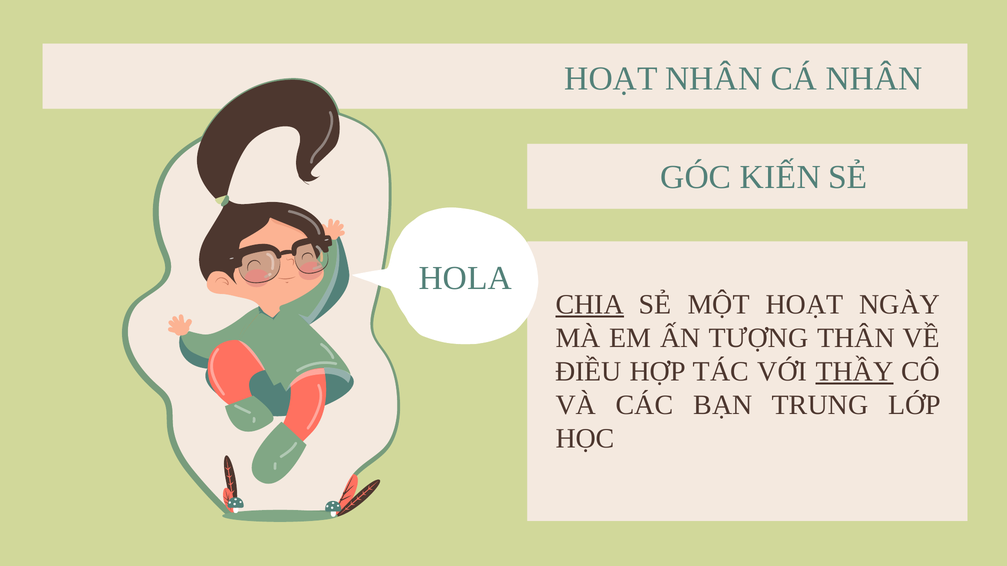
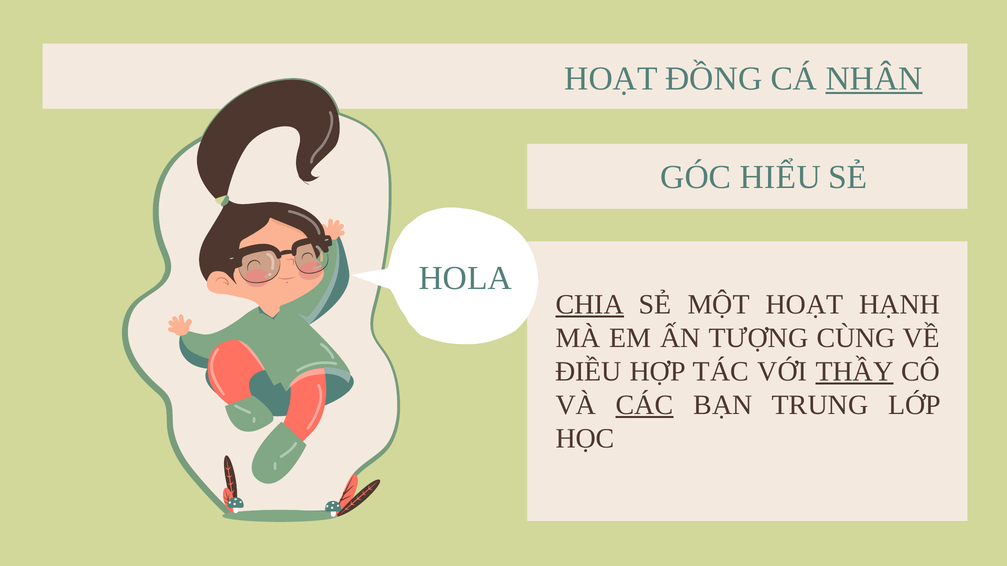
HOẠT NHÂN: NHÂN -> ĐỒNG (714, 79)
NHÂN underline: none -> present (874, 79)
KIẾN: KIẾN -> HIỂU (780, 178)
NGÀY: NGÀY -> HẠNH (900, 305)
THÂN: THÂN -> CÙNG (856, 338)
CÁC underline: none -> present (644, 405)
